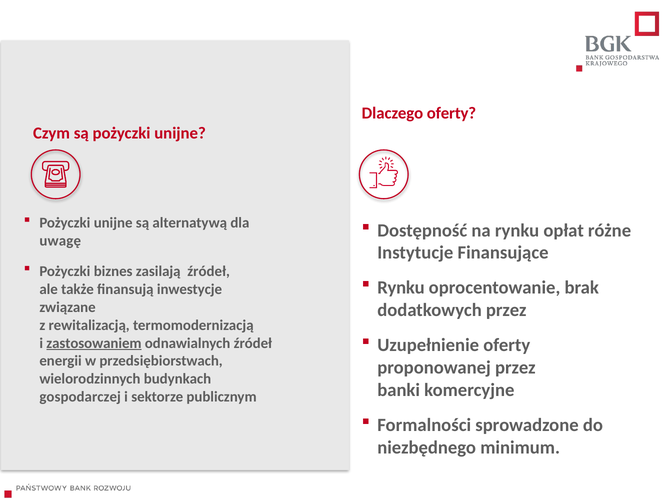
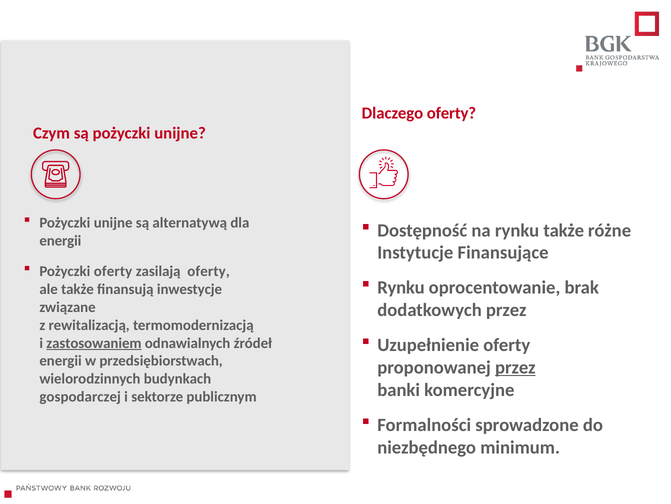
rynku opłat: opłat -> także (564, 230)
uwagę: uwagę -> energii (60, 241)
Pożyczki biznes: biznes -> oferty (113, 271)
zasilają źródeł: źródeł -> oferty (209, 271)
przez underline: none -> present (515, 367)
